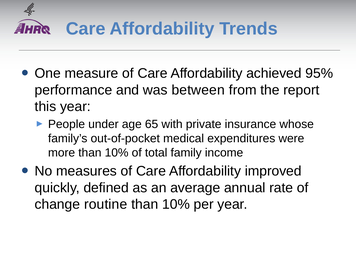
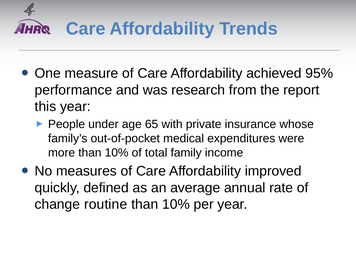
between: between -> research (198, 90)
